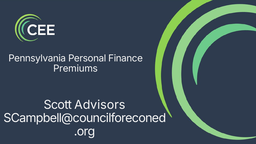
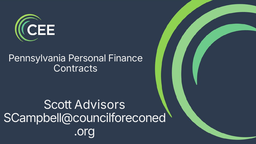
Premiums: Premiums -> Contracts (76, 69)
